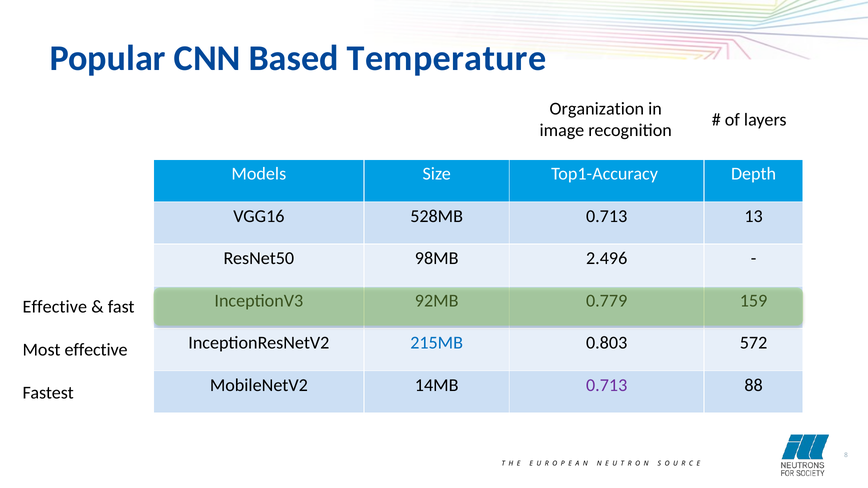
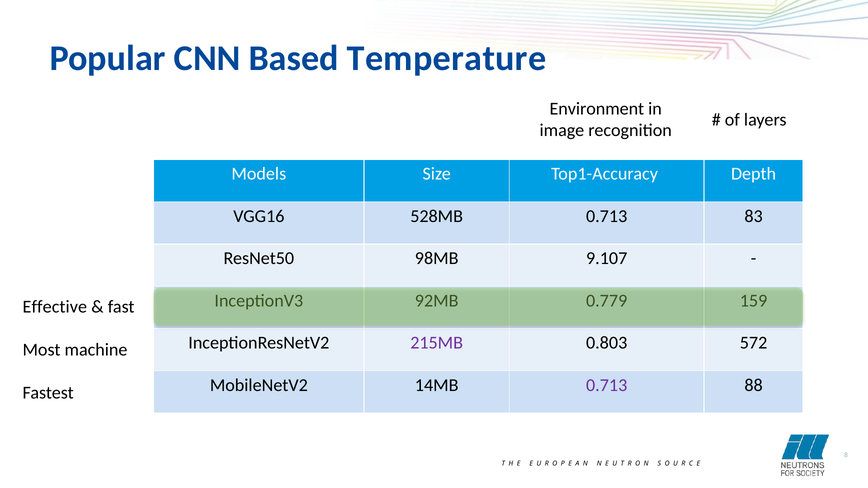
Organization: Organization -> Environment (597, 109)
13: 13 -> 83 (754, 216)
2.496: 2.496 -> 9.107 (607, 259)
215MB colour: blue -> purple (437, 343)
Most effective: effective -> machine (96, 350)
